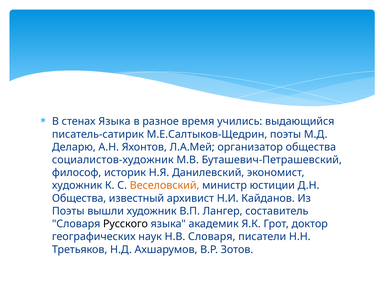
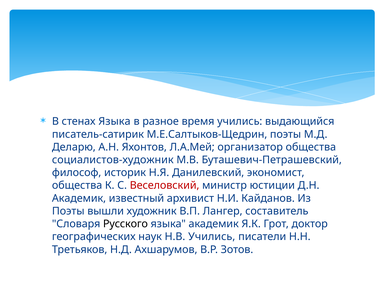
художник: художник -> общества (77, 185)
Веселовский colour: orange -> red (165, 185)
Общества: Общества -> Академик (79, 198)
Н.В Словаря: Словаря -> Учились (212, 237)
